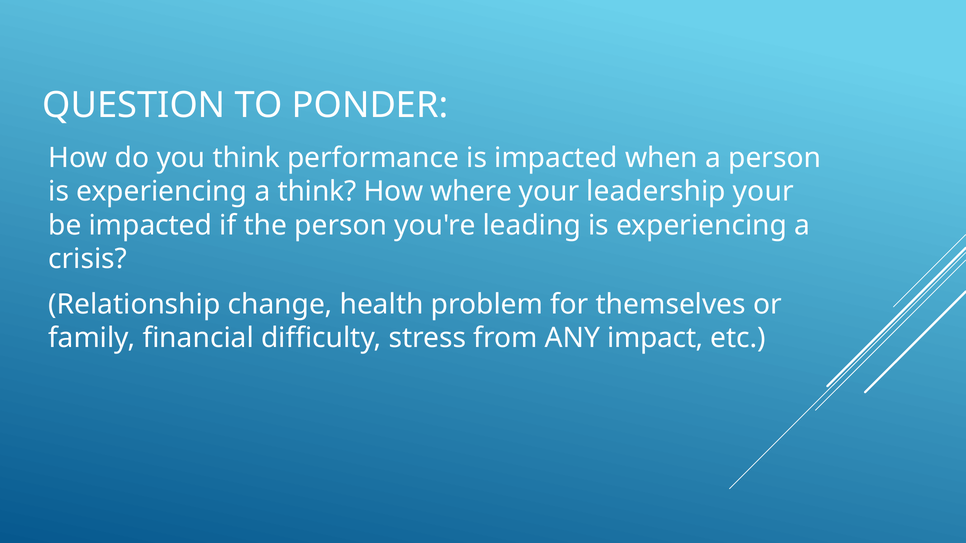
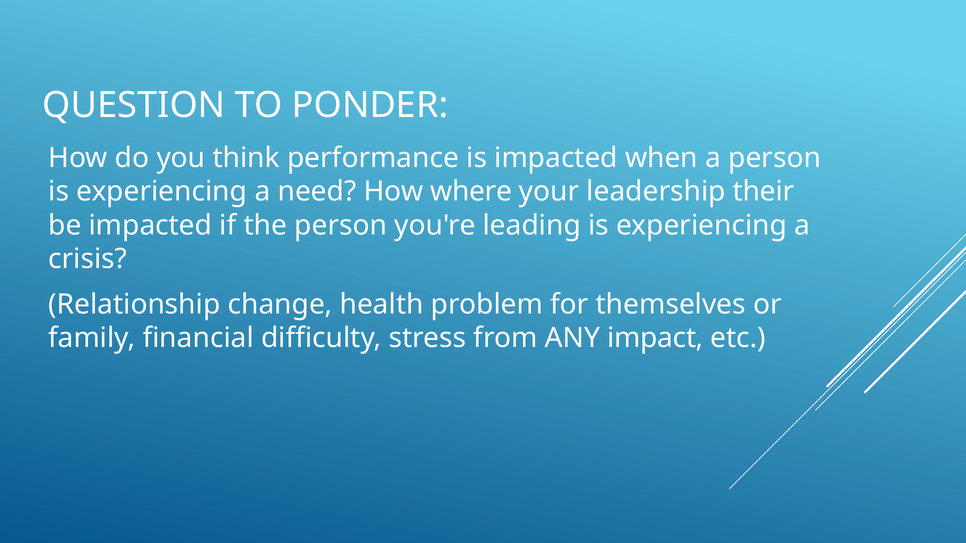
a think: think -> need (317, 192)
leadership your: your -> their (764, 192)
